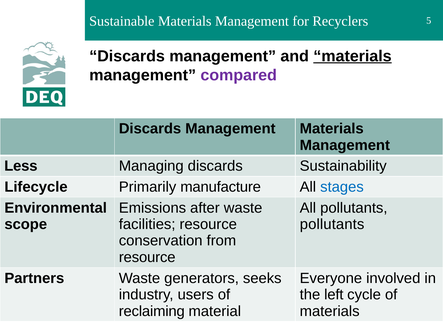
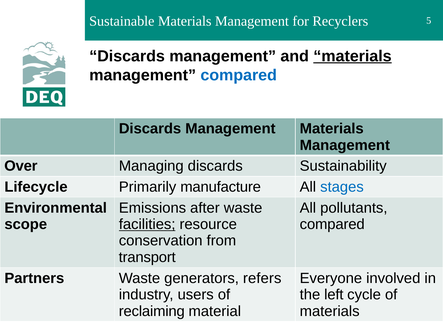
compared colour: purple -> blue (239, 75)
Less: Less -> Over (21, 166)
facilities underline: none -> present (147, 224)
pollutants: pollutants -> compared (332, 224)
resource: resource -> transport (147, 257)
seeks: seeks -> refers (262, 278)
